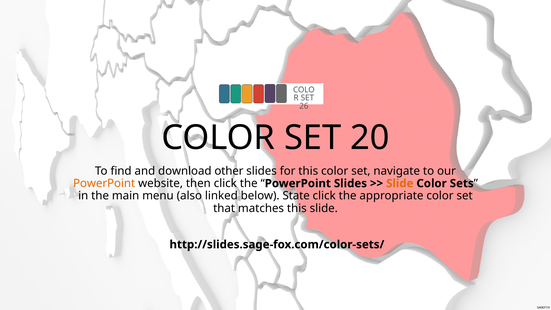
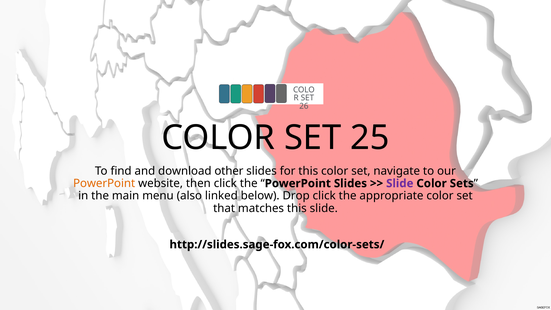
20: 20 -> 25 (370, 138)
Slide colour: orange -> purple (400, 183)
State: State -> Drop (296, 196)
